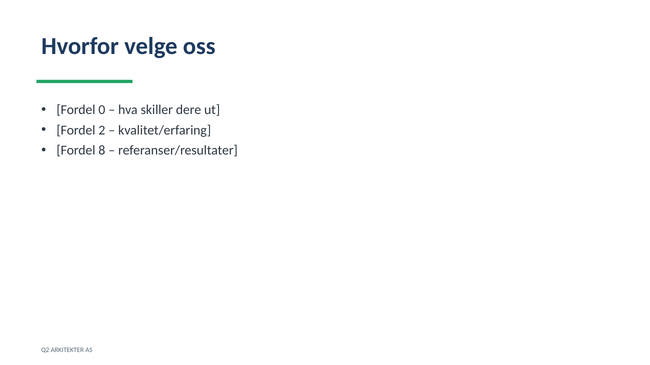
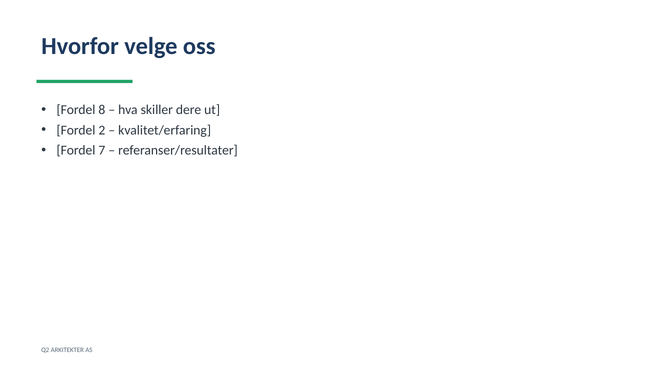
0: 0 -> 8 (102, 110)
8: 8 -> 7 (102, 151)
